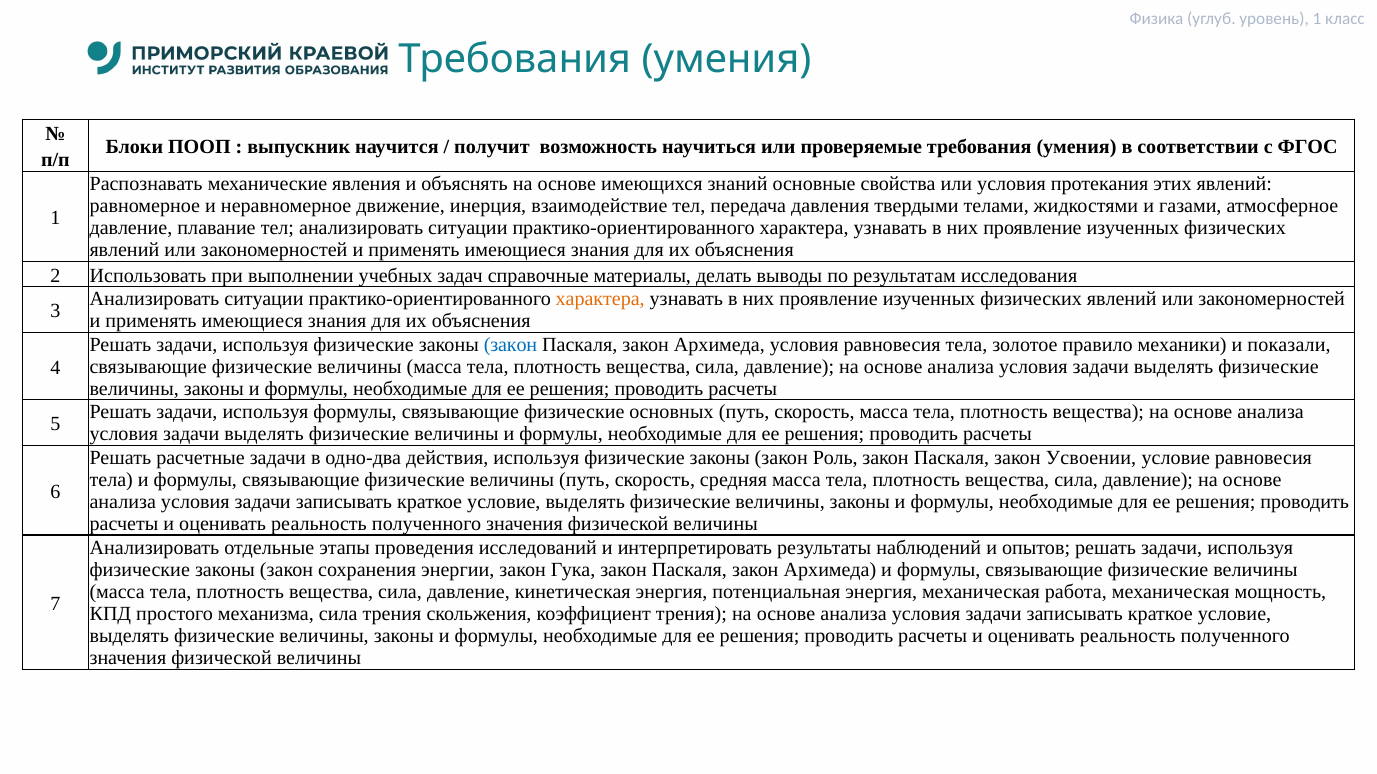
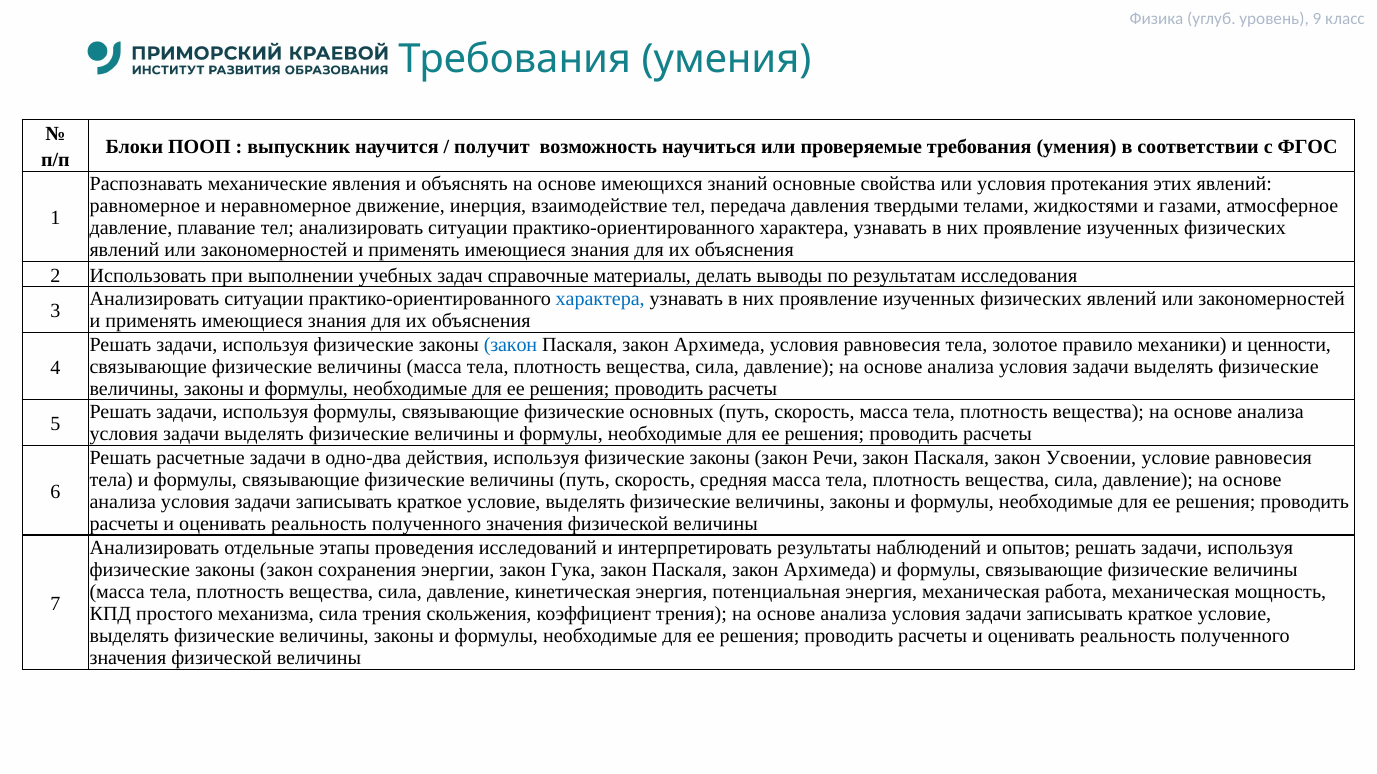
уровень 1: 1 -> 9 (1317, 18)
характера colour: orange -> blue (600, 299)
показали: показали -> ценности (1289, 345)
Роль: Роль -> Речи (835, 458)
